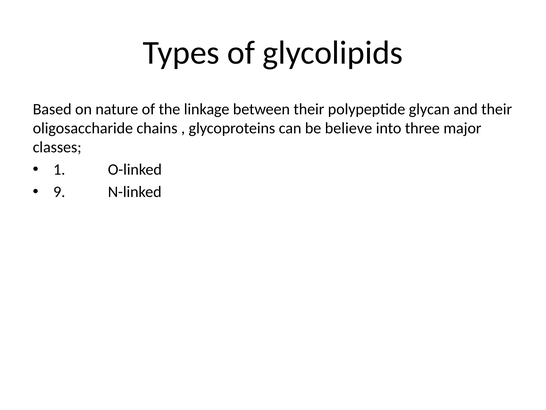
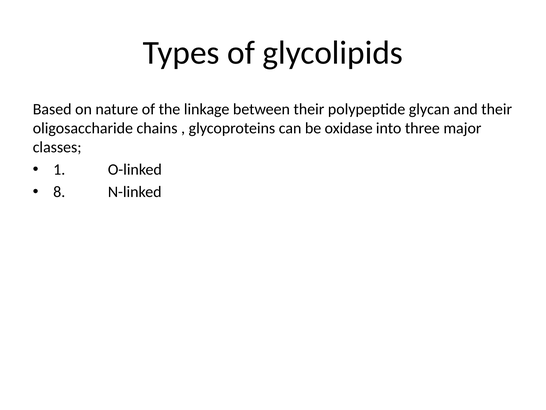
believe: believe -> oxidase (349, 128)
9: 9 -> 8 (59, 192)
